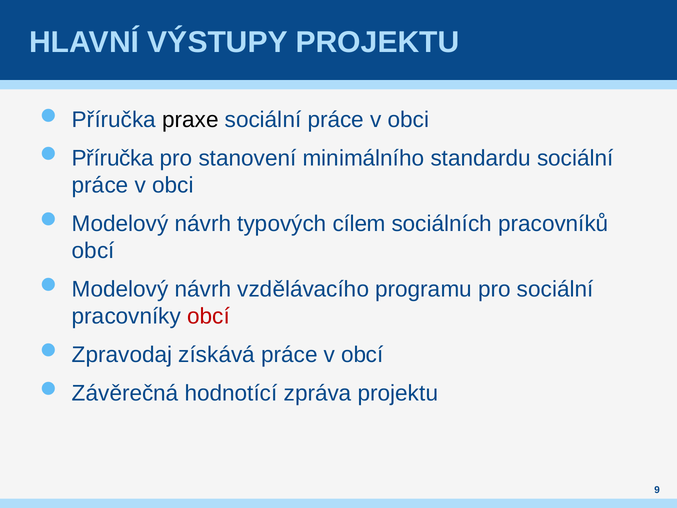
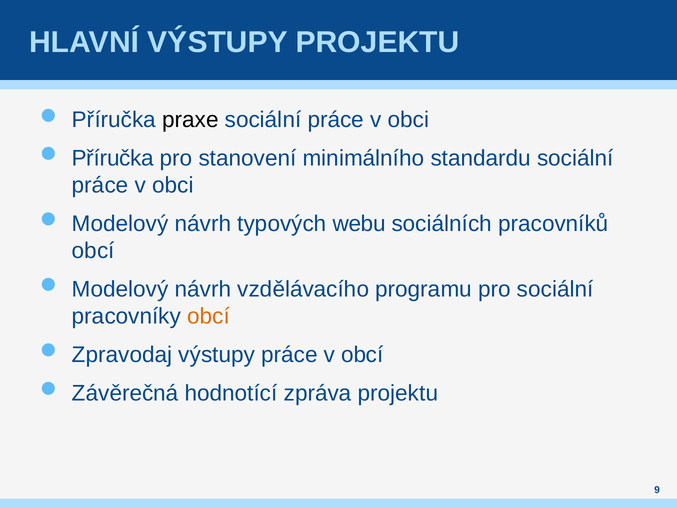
cílem: cílem -> webu (359, 224)
obcí colour: red -> orange (209, 316)
Zpravodaj získává: získává -> výstupy (217, 354)
